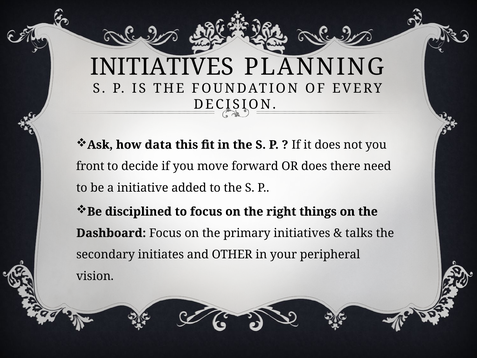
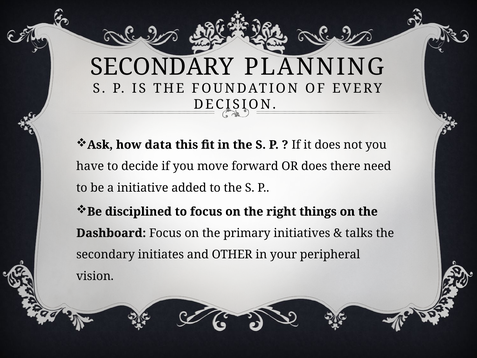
INITIATIVES: INITIATIVES -> SECONDARY (162, 67)
front: front -> have (90, 166)
